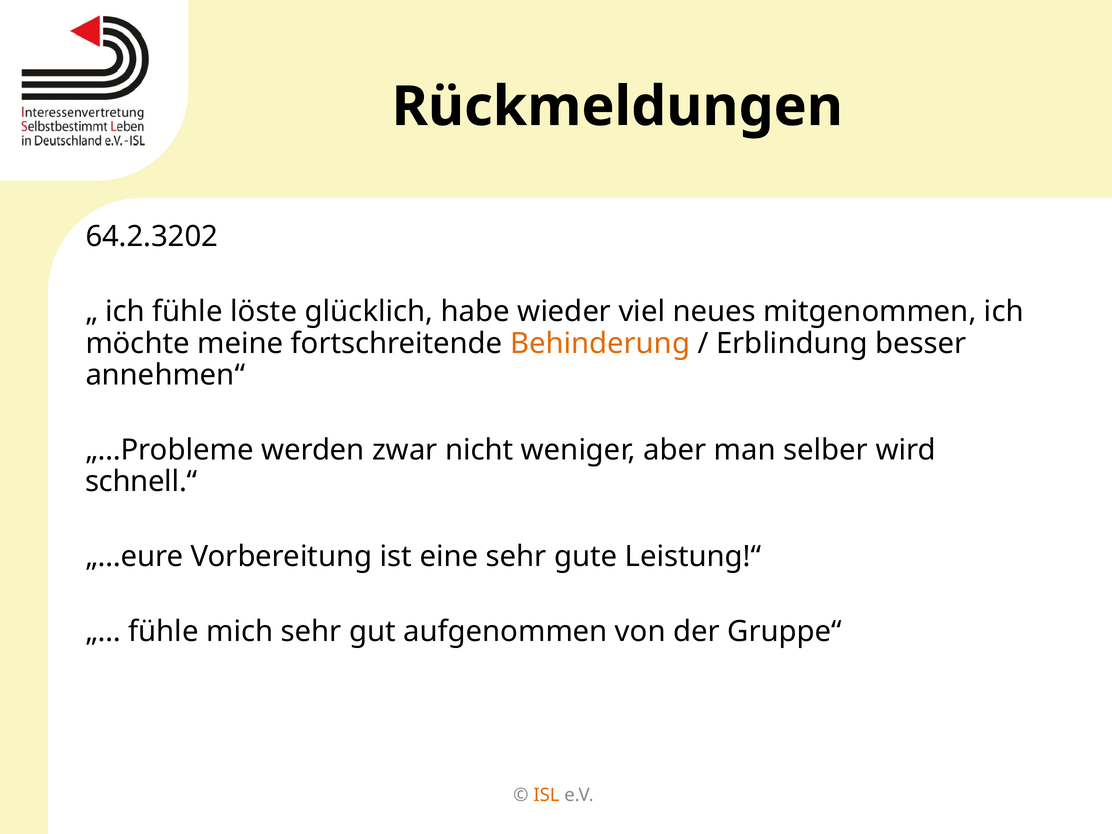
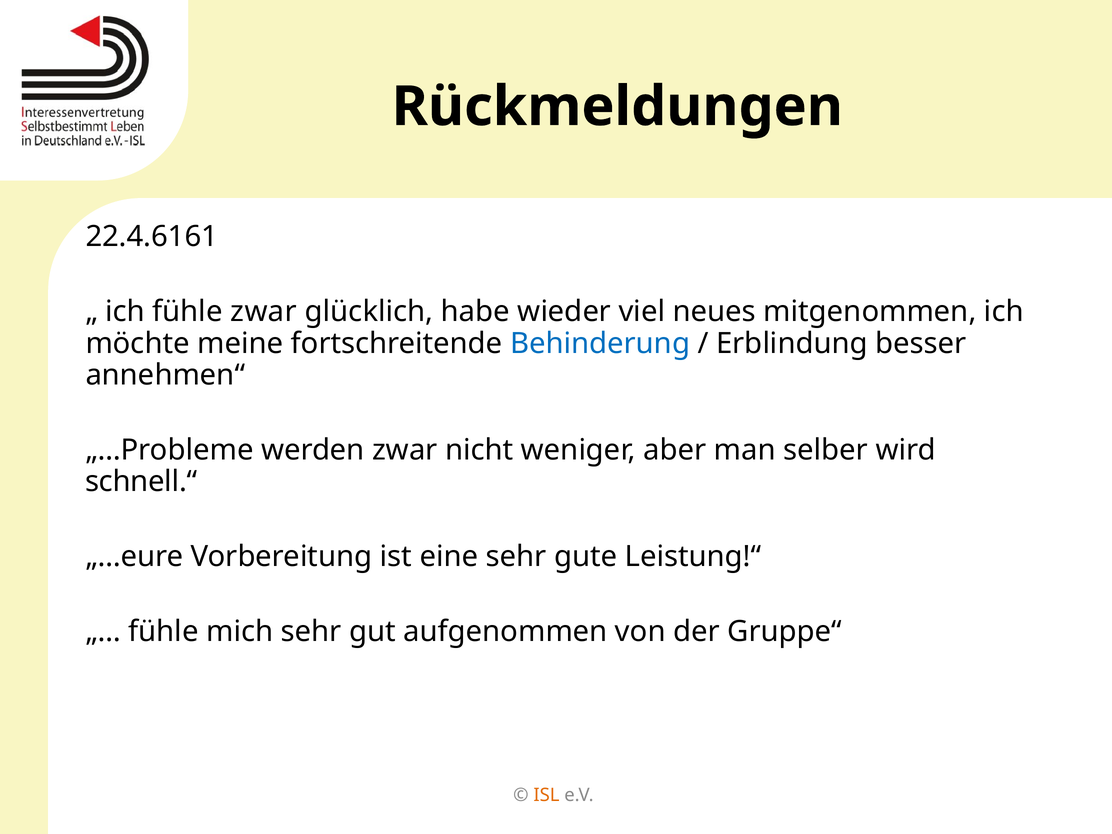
64.2.3202: 64.2.3202 -> 22.4.6161 (152, 237)
fühle löste: löste -> zwar (264, 312)
Behinderung colour: orange -> blue (600, 343)
